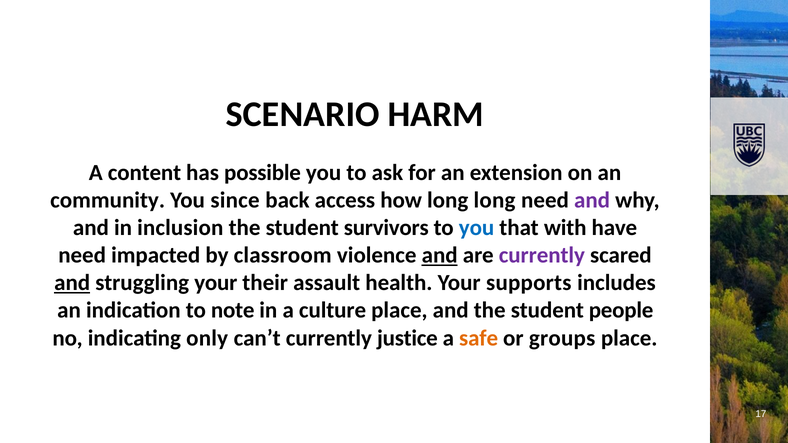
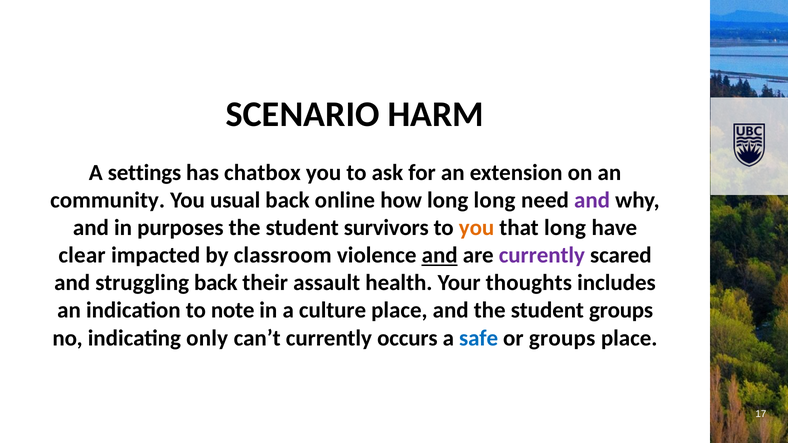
content: content -> settings (144, 173)
possible: possible -> chatbox (262, 173)
since: since -> usual (235, 200)
access: access -> online (345, 200)
inclusion: inclusion -> purposes (180, 228)
you colour: blue -> orange (477, 228)
that with: with -> long (565, 228)
need: need -> clear (82, 255)
and underline: present -> none (72, 283)
struggling your: your -> back (216, 283)
supports: supports -> thoughts (529, 283)
student people: people -> groups (621, 311)
justice: justice -> occurs (407, 338)
safe colour: orange -> blue (479, 338)
